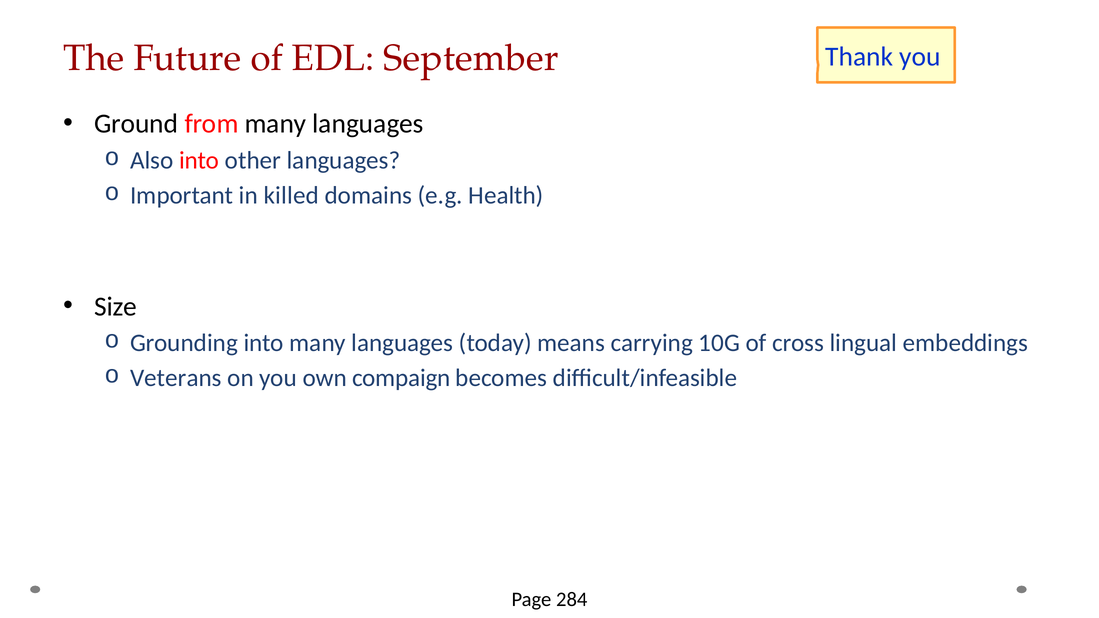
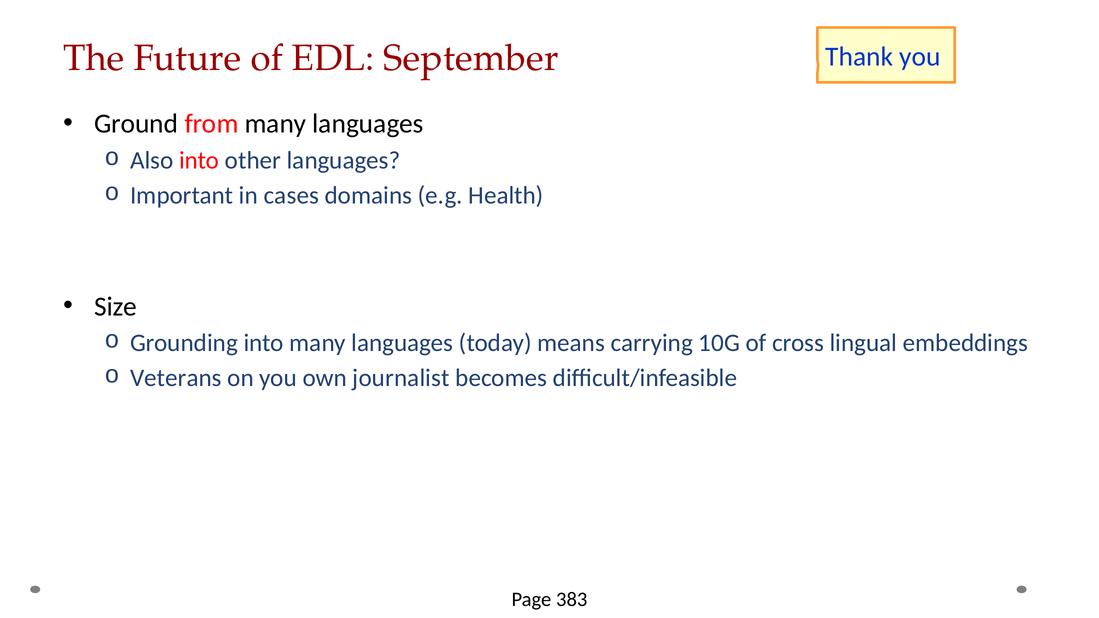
killed: killed -> cases (291, 196)
compaign: compaign -> journalist (401, 378)
284: 284 -> 383 (572, 600)
